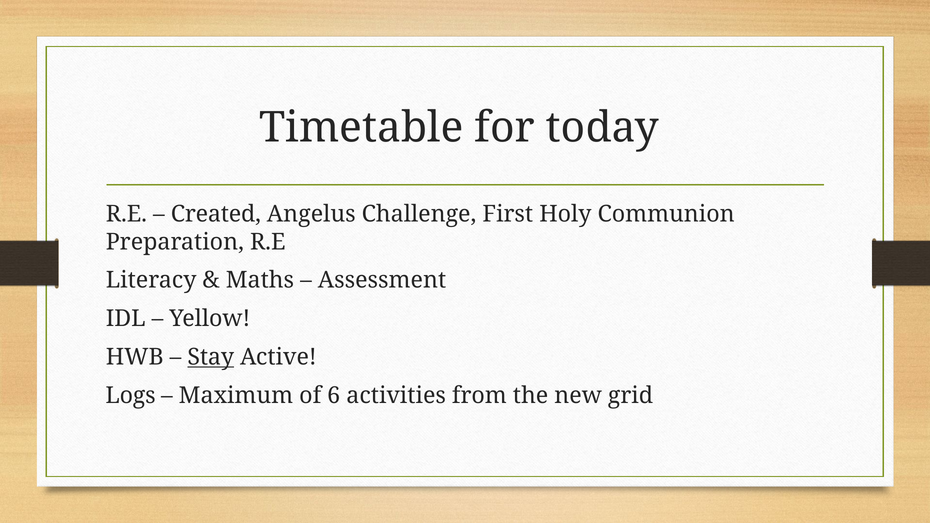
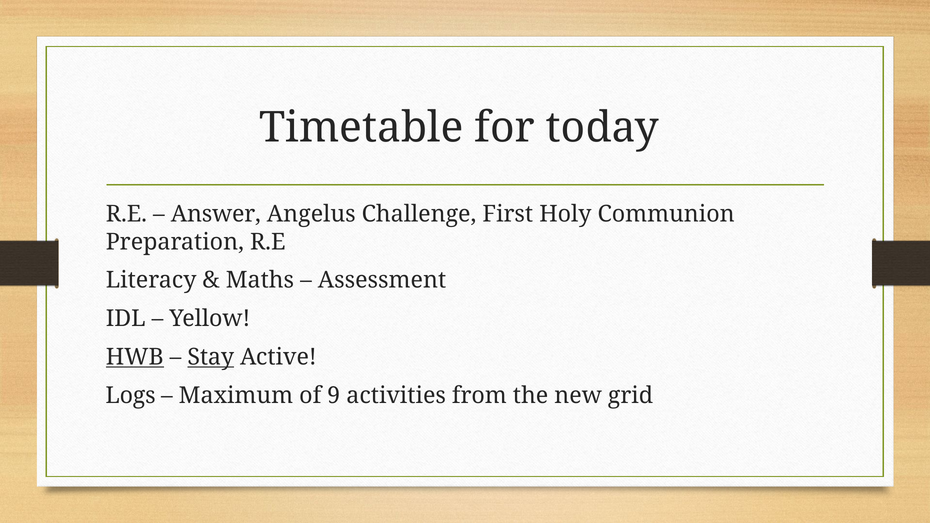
Created: Created -> Answer (216, 214)
HWB underline: none -> present (135, 357)
6: 6 -> 9 (334, 395)
